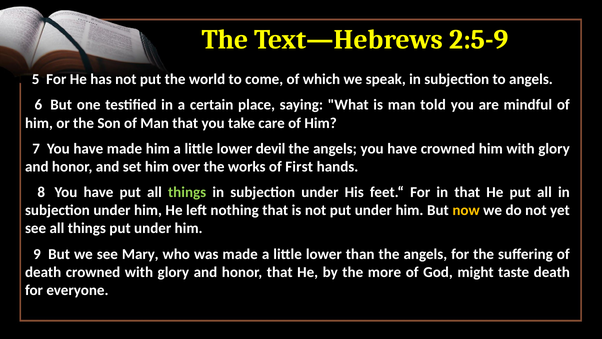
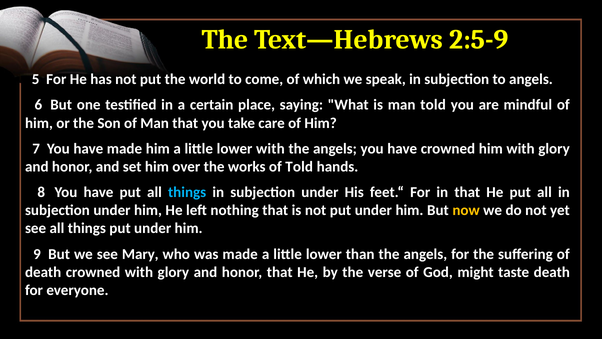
lower devil: devil -> with (270, 148)
of First: First -> Told (299, 167)
things colour: light green -> light blue (187, 192)
more: more -> verse (385, 272)
